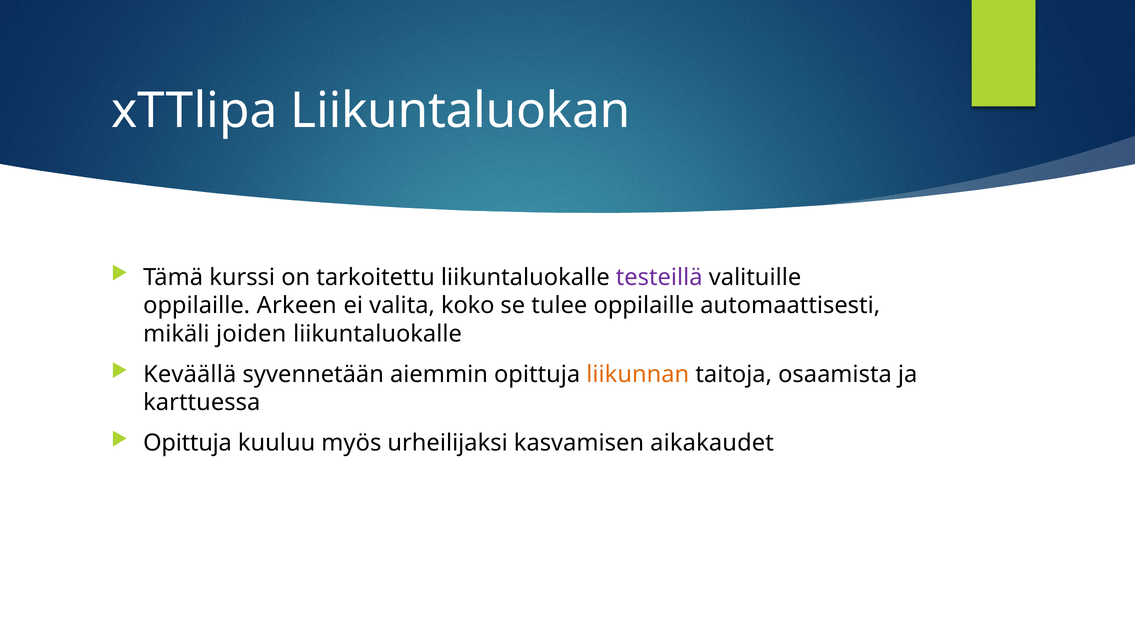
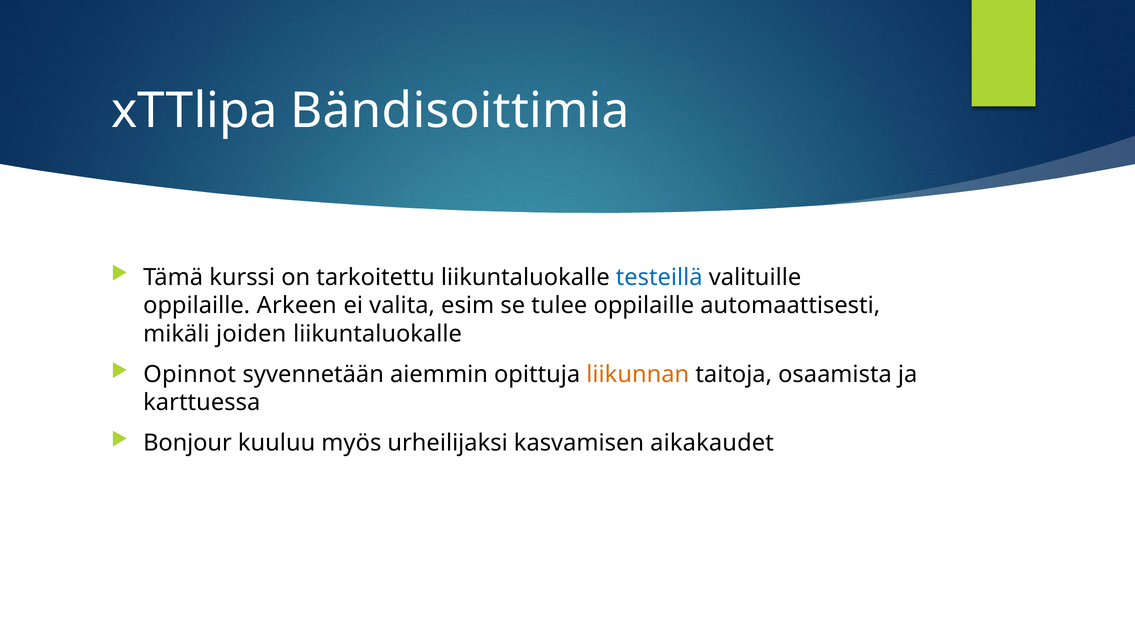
Liikuntaluokan: Liikuntaluokan -> Bändisoittimia (460, 111)
testeillä colour: purple -> blue (659, 277)
koko: koko -> esim (468, 306)
Keväällä: Keväällä -> Opinnot (190, 374)
Opittuja: Opittuja -> Bonjour (187, 443)
